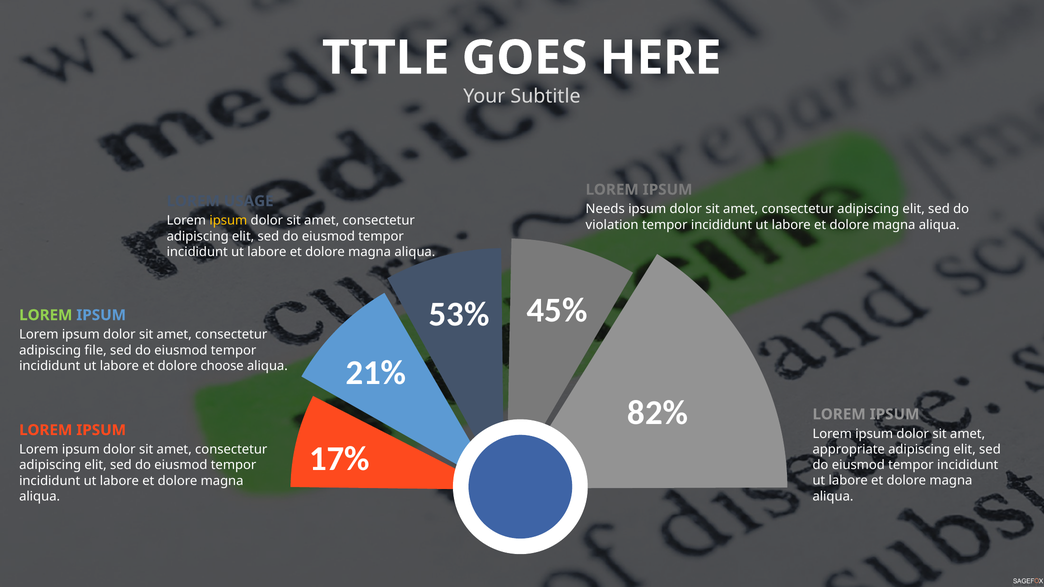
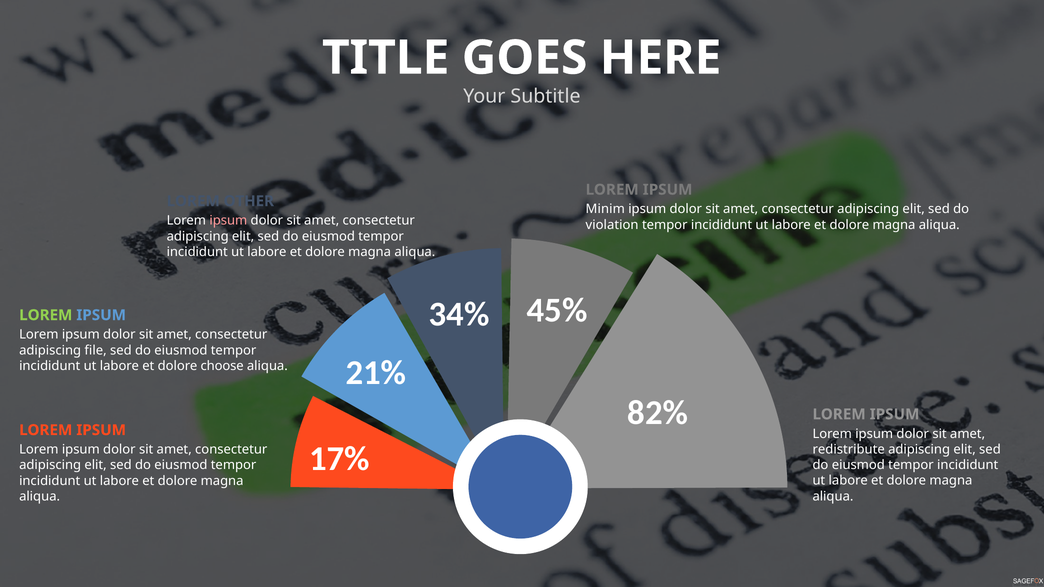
USAGE: USAGE -> OTHER (249, 201)
Needs: Needs -> Minim (605, 209)
ipsum colour: yellow -> pink (228, 221)
53%: 53% -> 34% (459, 314)
appropriate: appropriate -> redistribute (849, 450)
